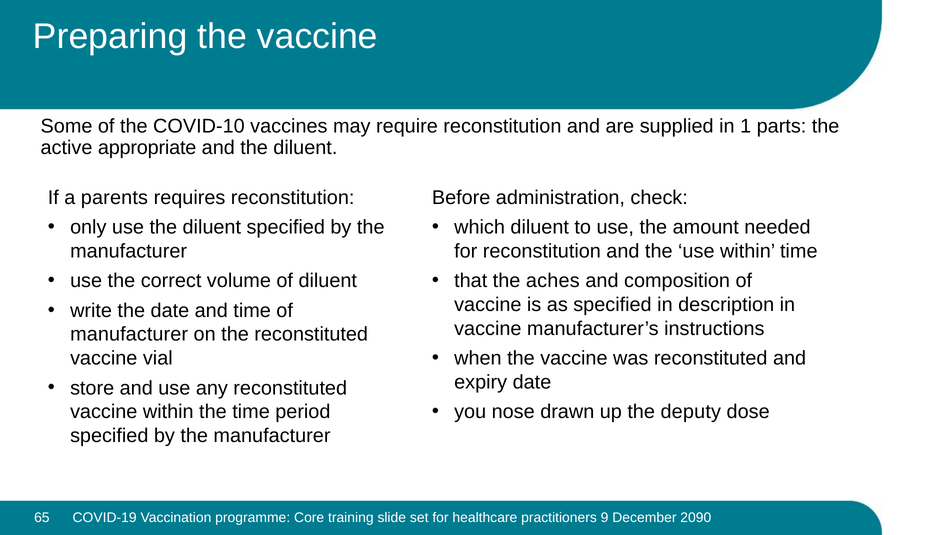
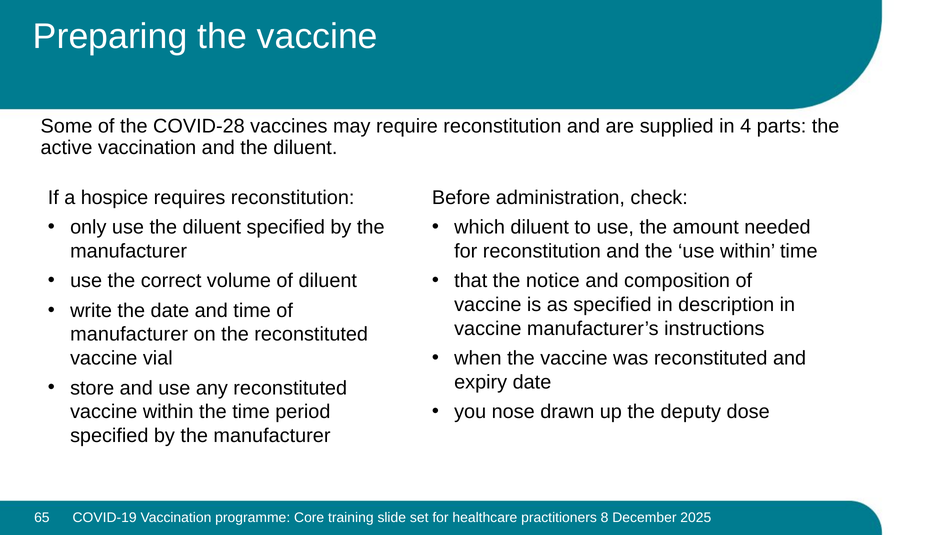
COVID-10: COVID-10 -> COVID-28 (199, 127)
1: 1 -> 4 (746, 127)
active appropriate: appropriate -> vaccination (147, 148)
parents: parents -> hospice (115, 198)
aches: aches -> notice (553, 281)
9: 9 -> 8 (605, 518)
2090: 2090 -> 2025 (696, 518)
